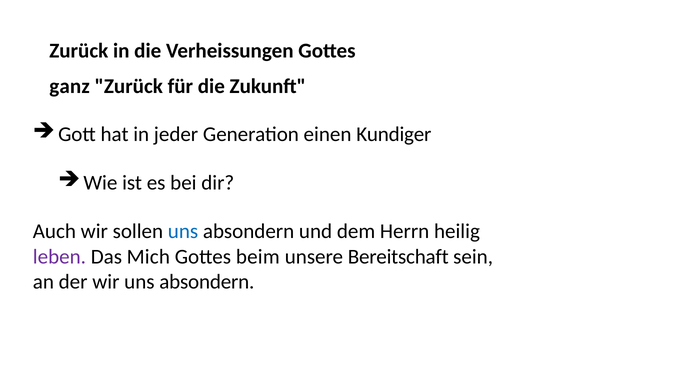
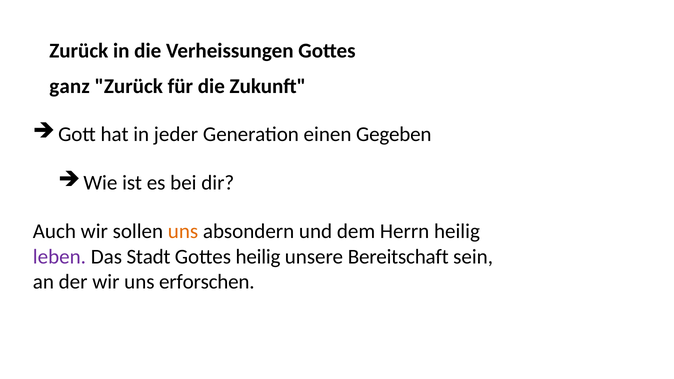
Kundiger: Kundiger -> Gegeben (394, 134)
uns colour: blue -> orange (183, 231)
Mich: Mich -> Stadt (149, 257)
Gottes beim: beim -> heilig (258, 257)
wir uns absondern: absondern -> erforschen (207, 282)
